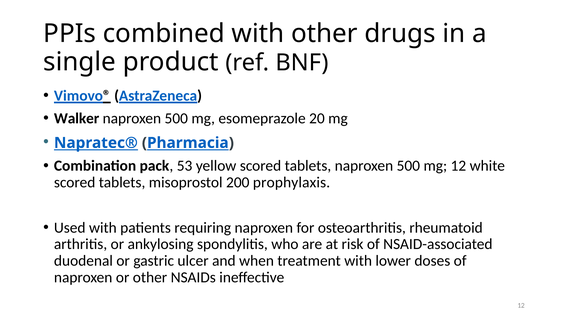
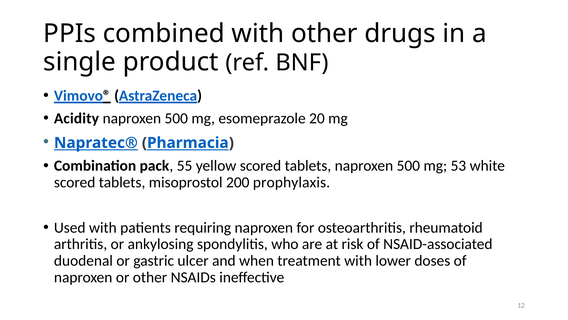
Walker: Walker -> Acidity (76, 118)
53: 53 -> 55 (185, 166)
mg 12: 12 -> 53 (458, 166)
